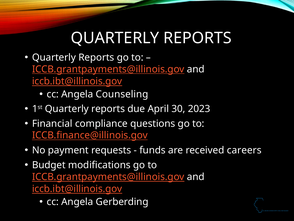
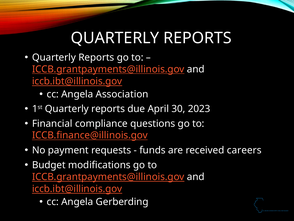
Counseling: Counseling -> Association (122, 94)
